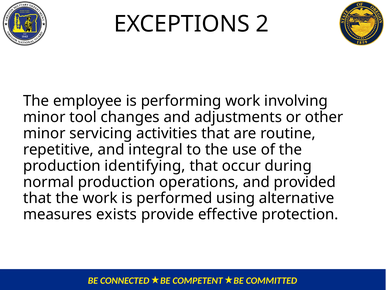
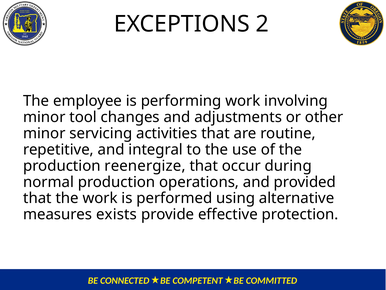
identifying: identifying -> reenergize (145, 166)
